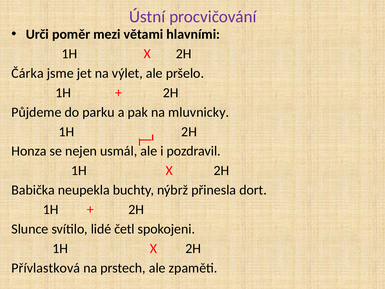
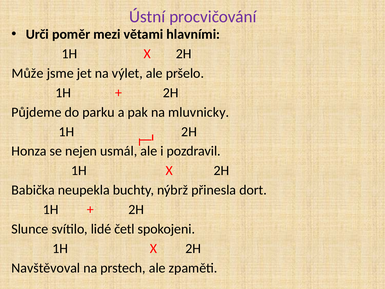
Čárka: Čárka -> Může (28, 73)
Přívlastková: Přívlastková -> Navštěvoval (46, 268)
